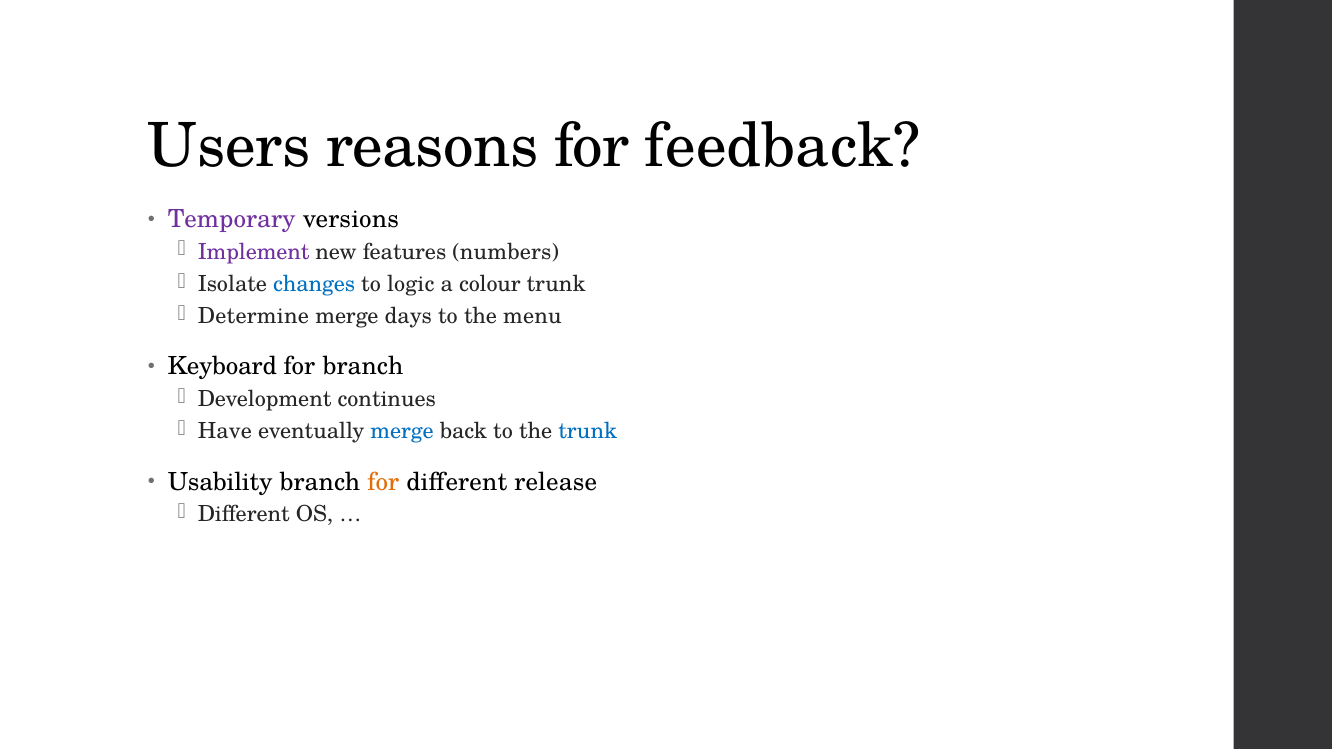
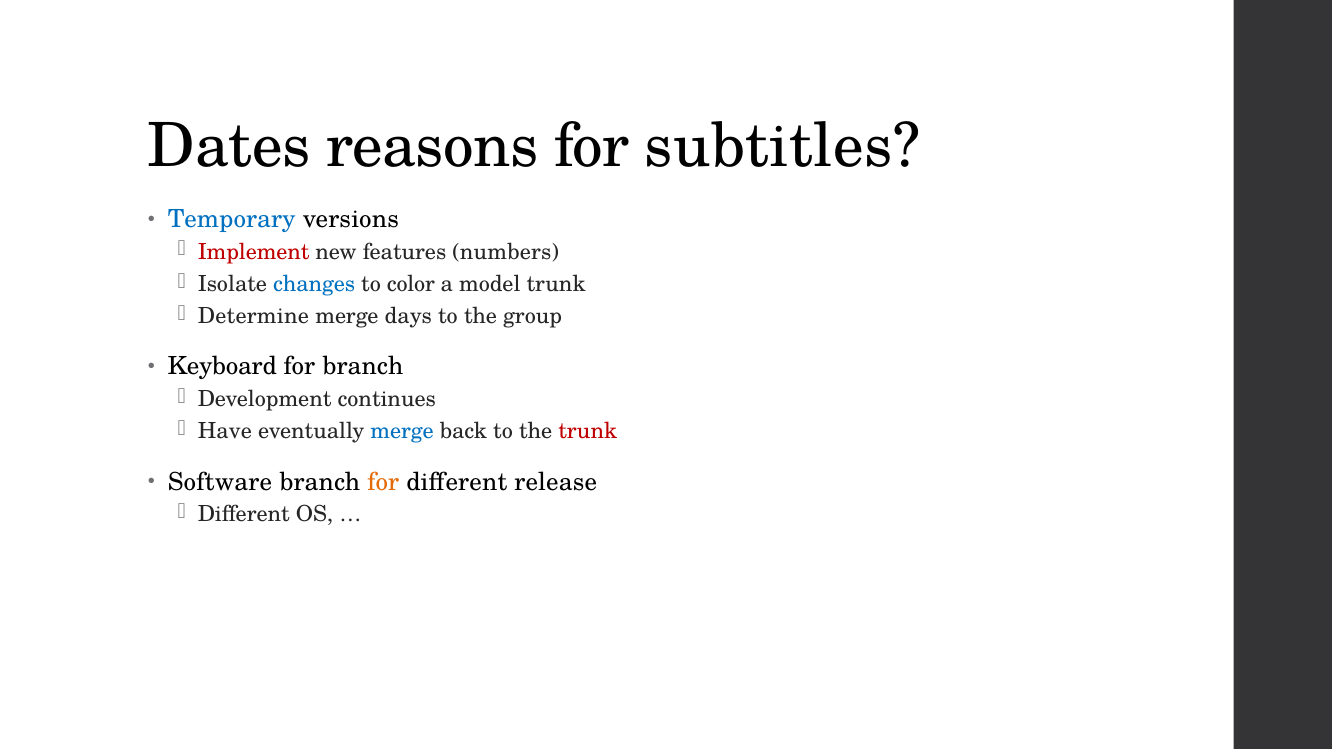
Users: Users -> Dates (229, 146)
feedback: feedback -> subtitles (783, 146)
Temporary colour: purple -> blue (232, 219)
Implement colour: purple -> red (254, 252)
logic: logic -> color (411, 284)
colour: colour -> model (490, 284)
menu: menu -> group (533, 317)
trunk colour: blue -> red (588, 432)
Usability: Usability -> Software (220, 482)
